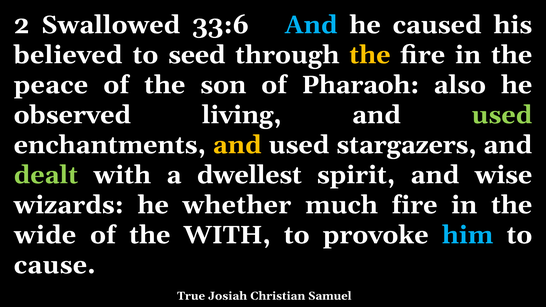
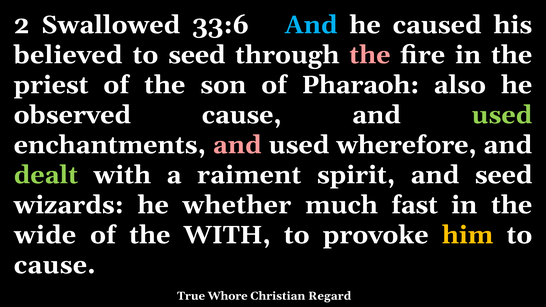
the colour: yellow -> pink (370, 55)
peace: peace -> priest (51, 85)
observed living: living -> cause (242, 115)
and colour: yellow -> pink (237, 145)
stargazers: stargazers -> wherefore (406, 145)
dwellest: dwellest -> raiment (249, 175)
and wise: wise -> seed (504, 175)
much fire: fire -> fast (415, 205)
him colour: light blue -> yellow (468, 235)
Josiah: Josiah -> Whore (228, 296)
Samuel: Samuel -> Regard (330, 296)
